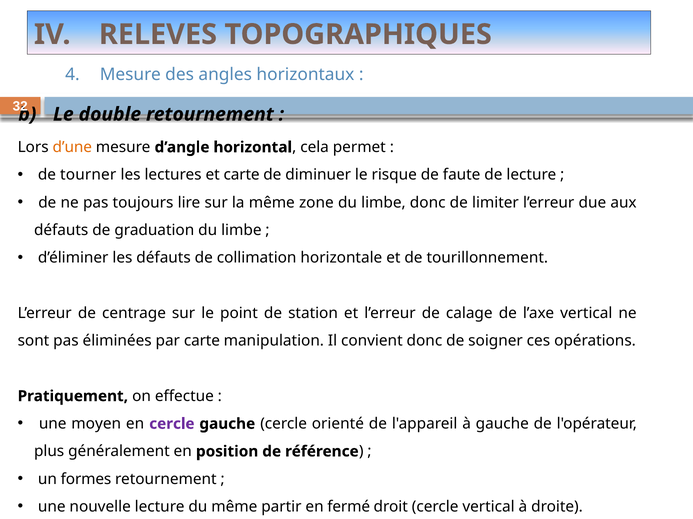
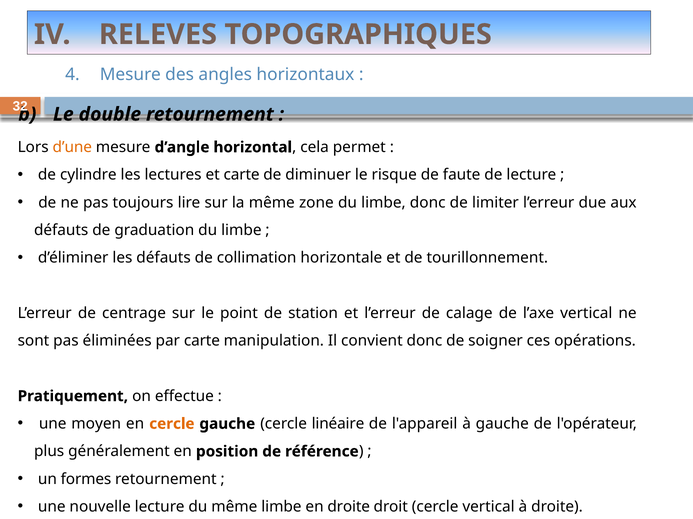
tourner: tourner -> cylindre (88, 175)
cercle colour: purple -> orange (172, 424)
orienté: orienté -> linéaire (338, 424)
même partir: partir -> limbe (281, 507)
en fermé: fermé -> droite (349, 507)
